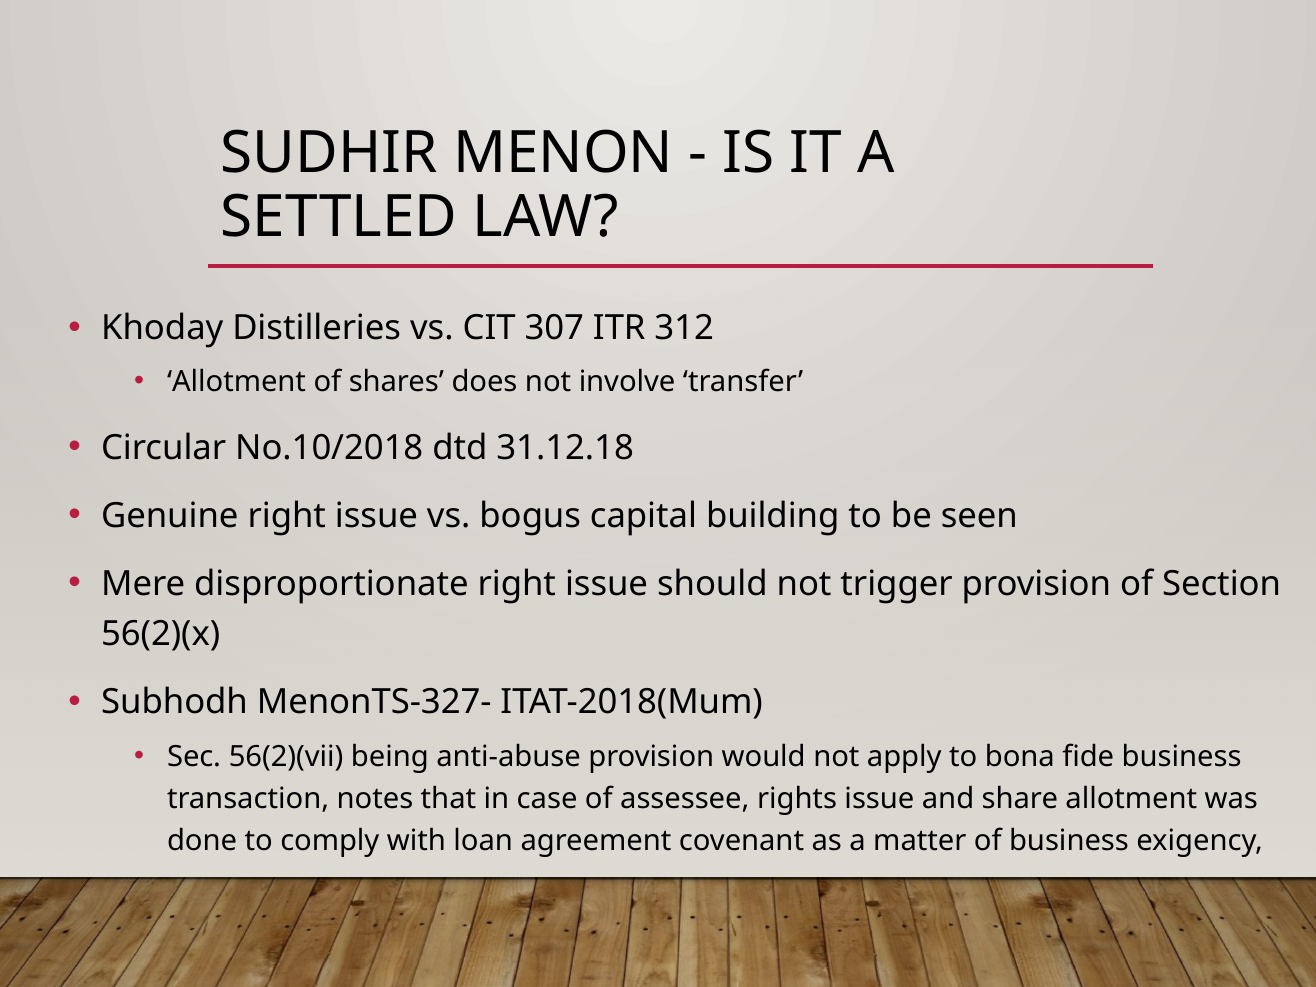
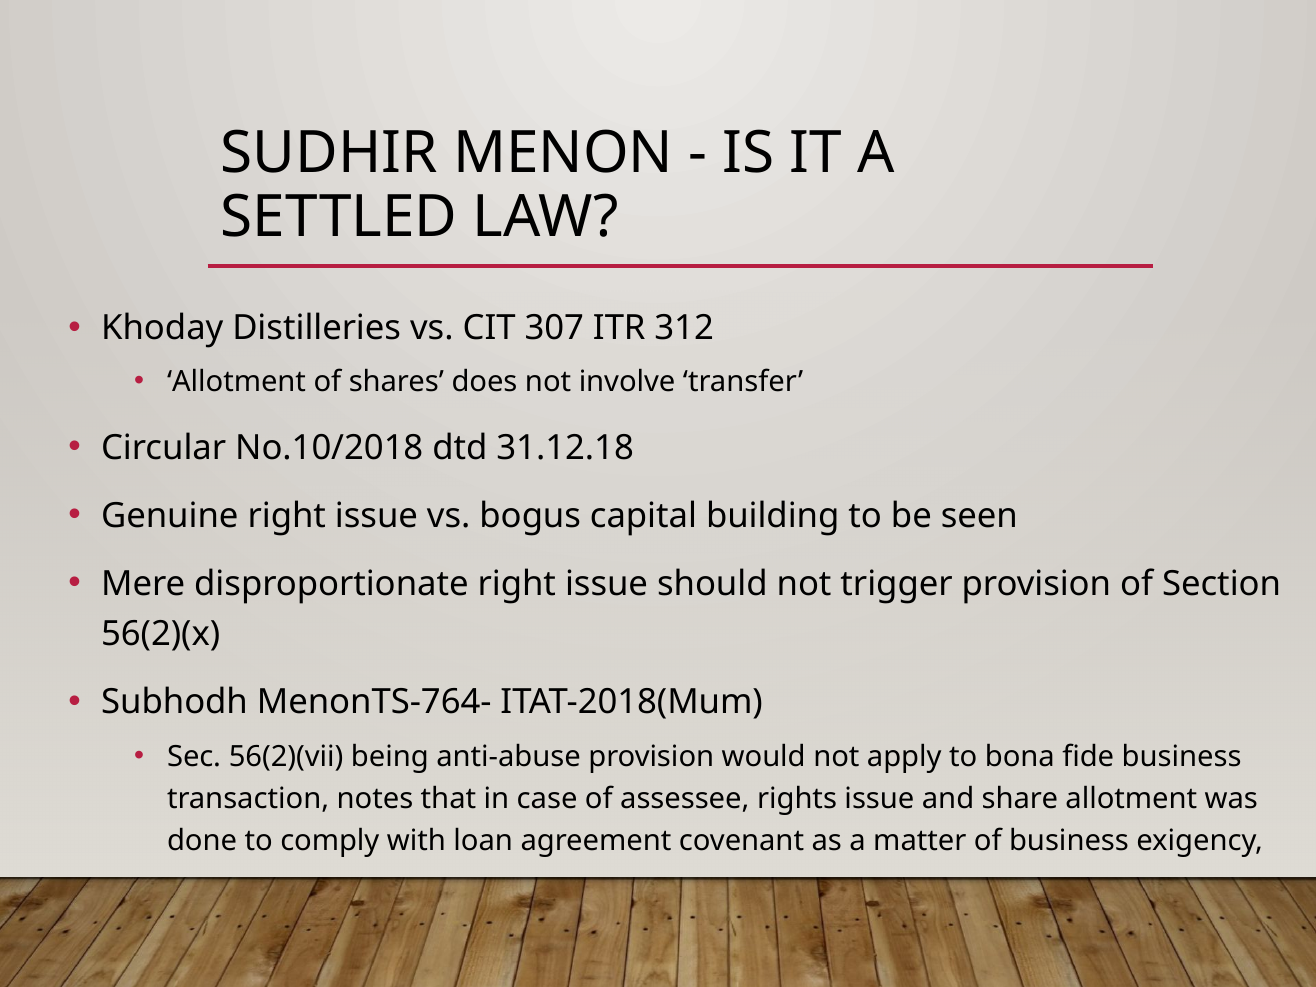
MenonTS-327-: MenonTS-327- -> MenonTS-764- (374, 702)
